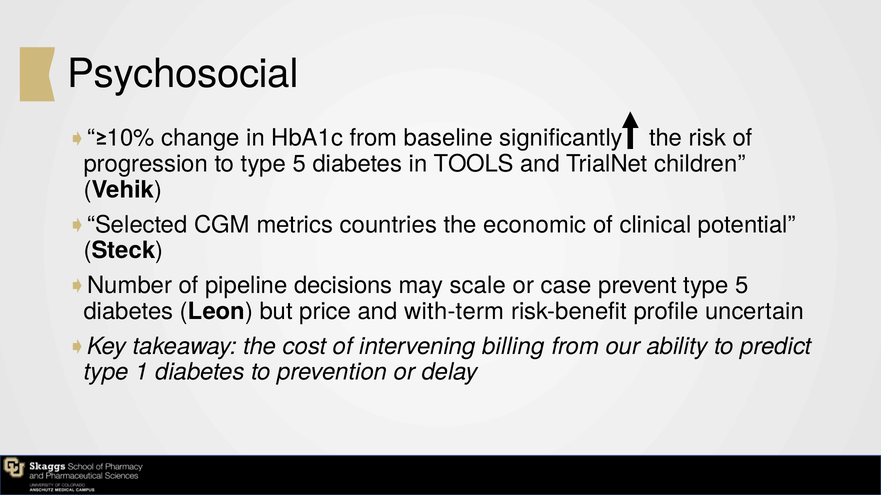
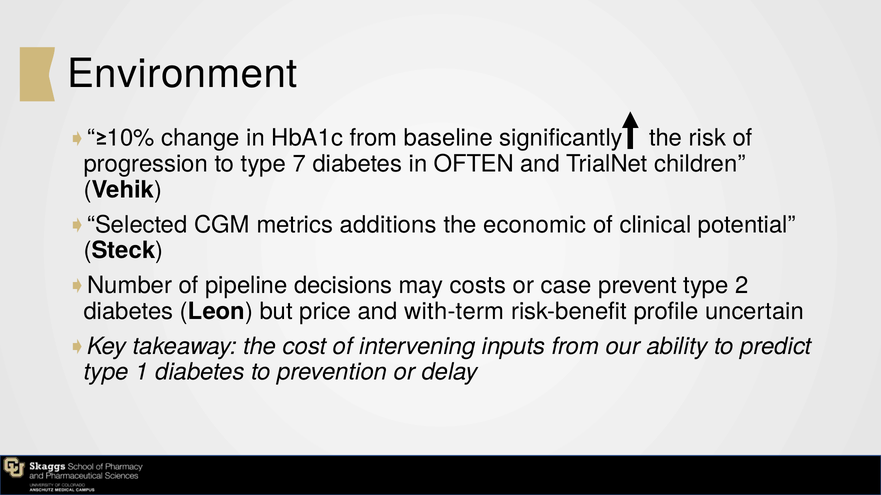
Psychosocial: Psychosocial -> Environment (182, 74)
to type 5: 5 -> 7 (299, 164)
TOOLS: TOOLS -> OFTEN (474, 164)
countries: countries -> additions (388, 225)
scale: scale -> costs (478, 286)
prevent type 5: 5 -> 2 (742, 286)
billing: billing -> inputs (514, 347)
